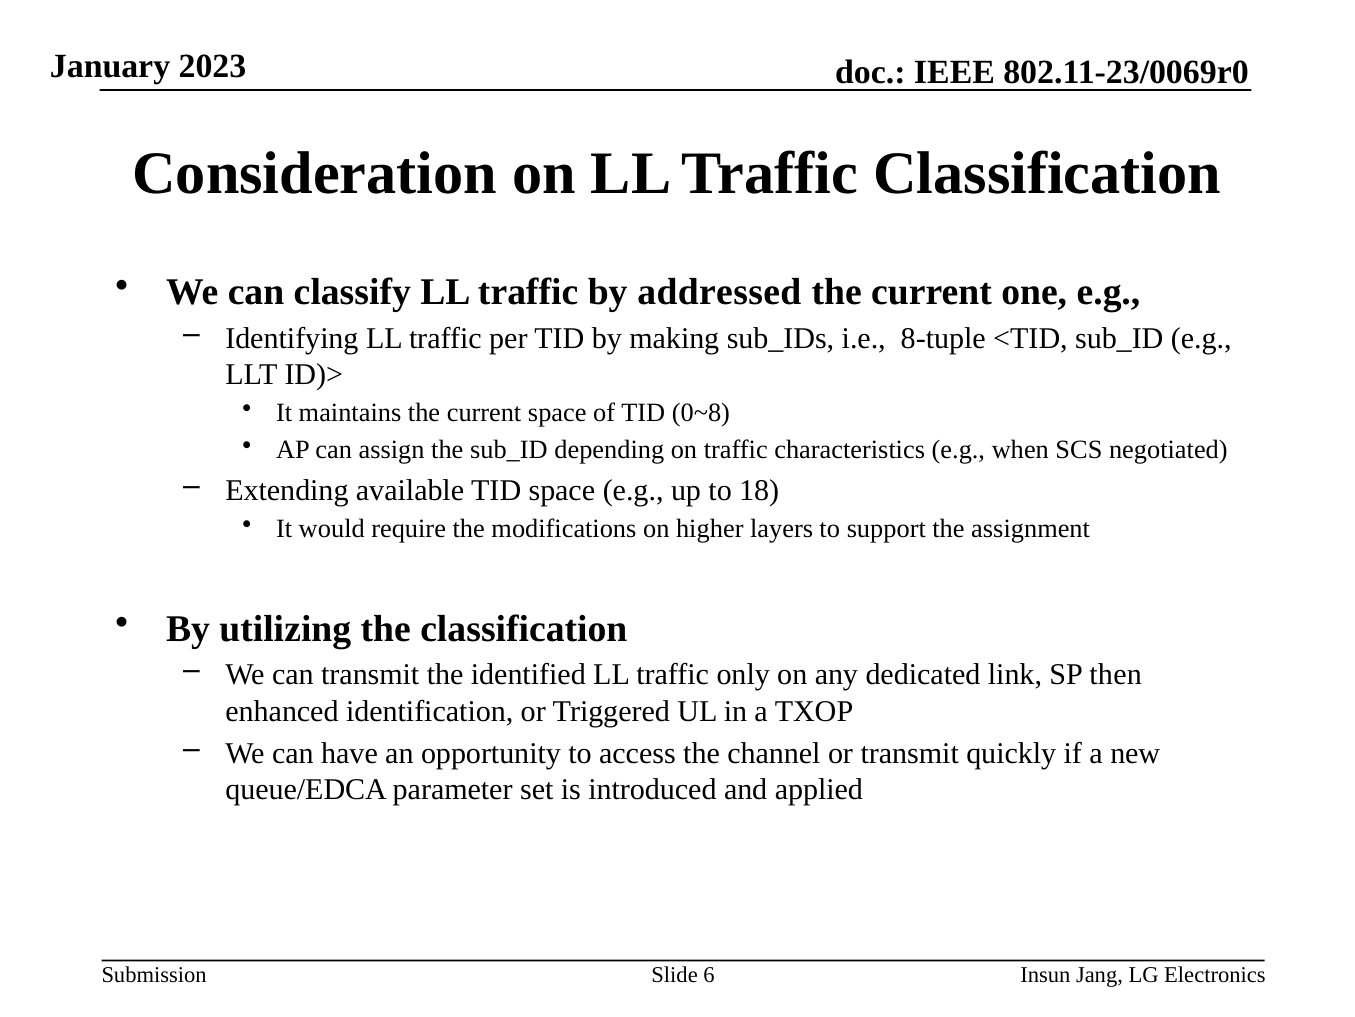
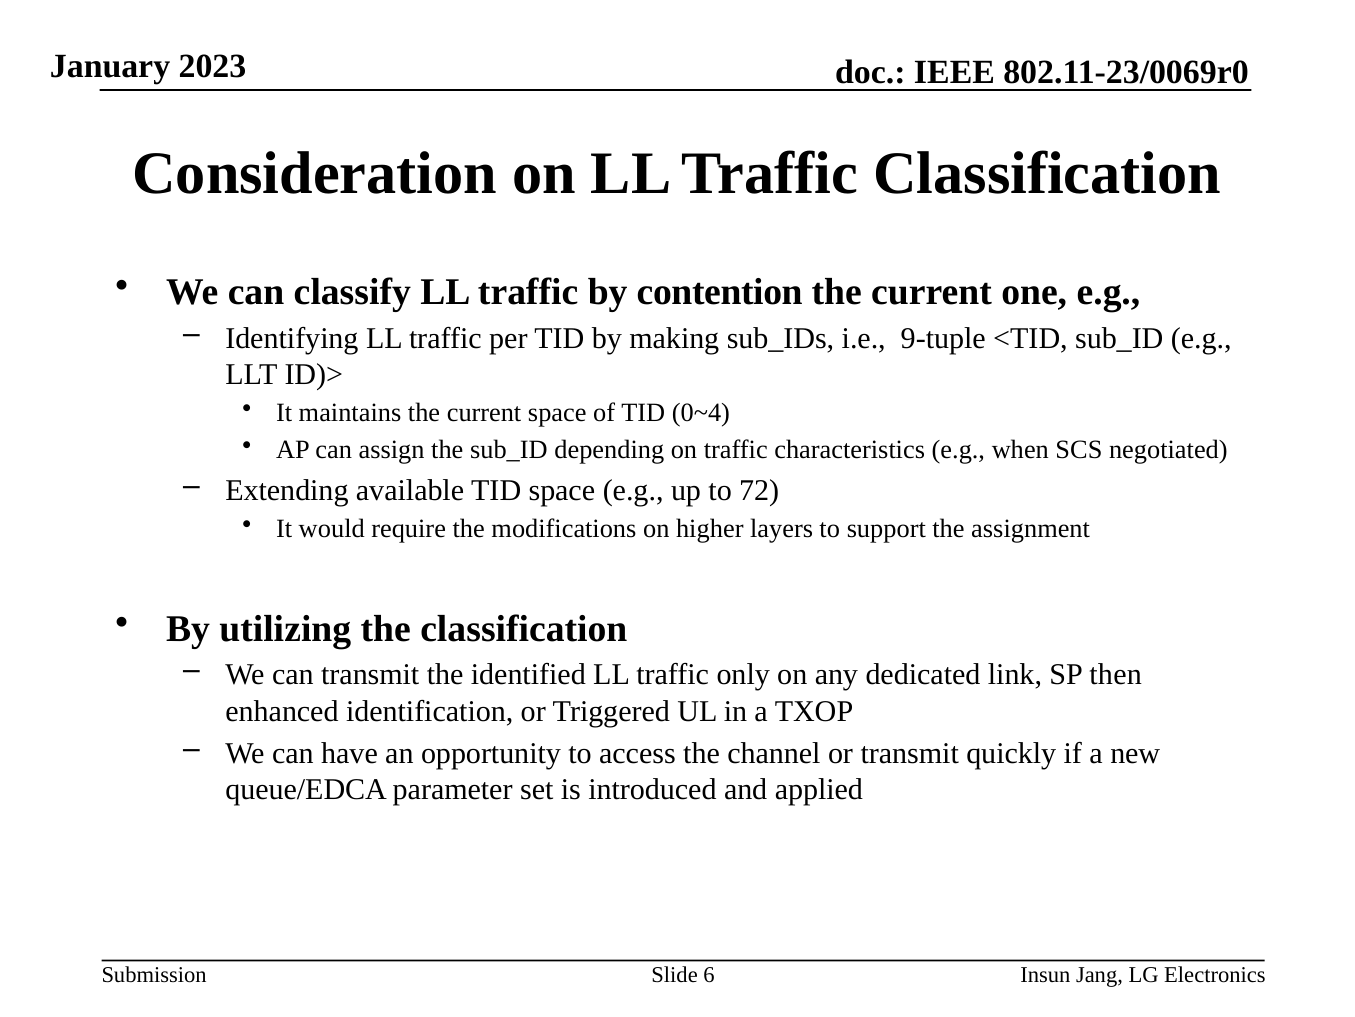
addressed: addressed -> contention (720, 292)
8-tuple: 8-tuple -> 9-tuple (943, 338)
0~8: 0~8 -> 0~4 (701, 413)
18: 18 -> 72 (759, 490)
